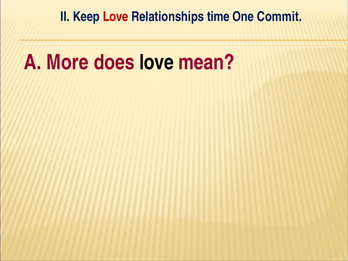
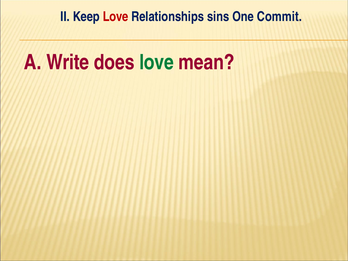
time: time -> sins (218, 17)
More: More -> Write (68, 62)
love colour: black -> green (156, 62)
